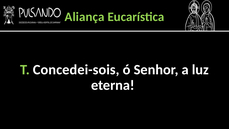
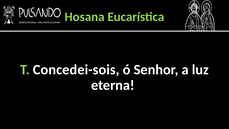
Aliança: Aliança -> Hosana (85, 17)
